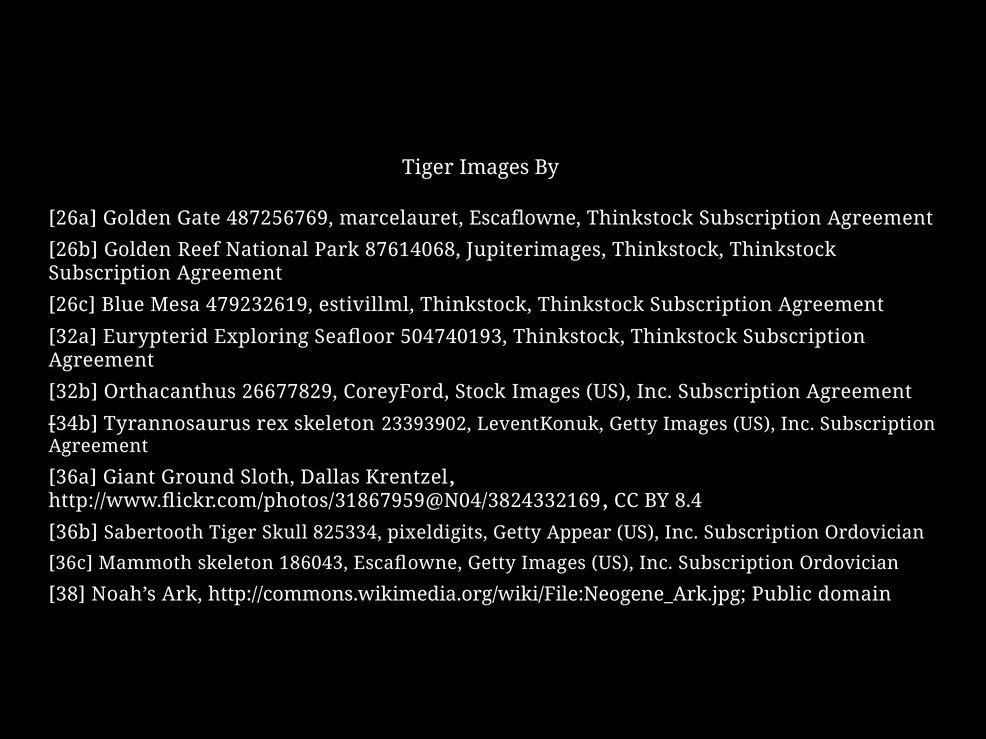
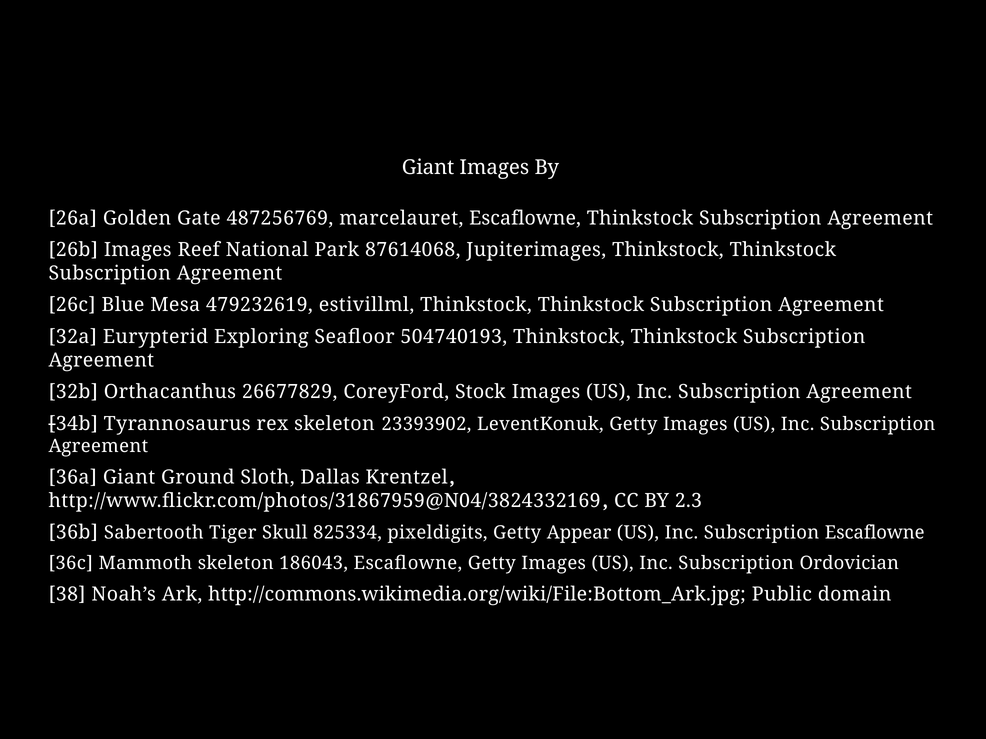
Tiger: Tiger -> Giant (428, 168)
26b Golden: Golden -> Images (138, 250)
8.4: 8.4 -> 2.3 (688, 501)
Ordovician: Ordovician -> Escaflowne (875, 533)
http://commons.wikimedia.org/wiki/File:Neogene_Ark.jpg: http://commons.wikimedia.org/wiki/File:Neogene_Ark.jpg -> http://commons.wikimedia.org/wiki/File:Bottom_Ark.jpg (477, 595)
